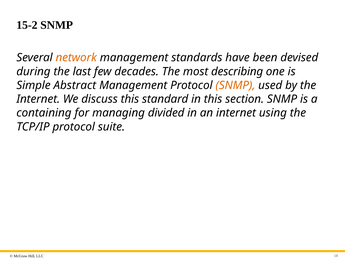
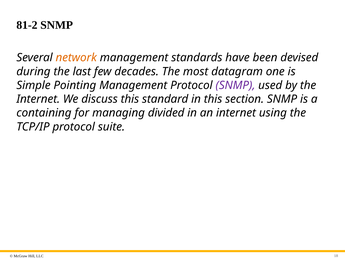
15-2: 15-2 -> 81-2 (27, 25)
describing: describing -> datagram (237, 71)
Abstract: Abstract -> Pointing (75, 85)
SNMP colour: orange -> purple (235, 85)
